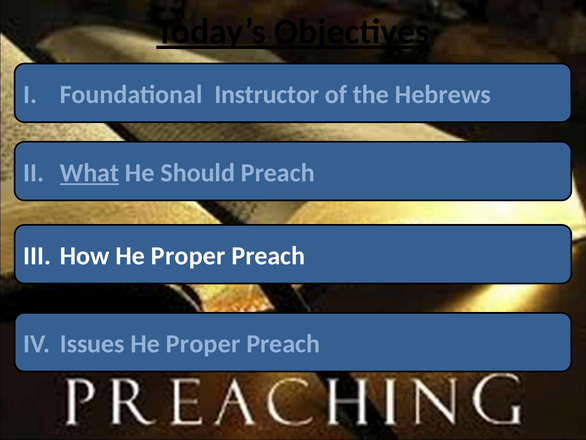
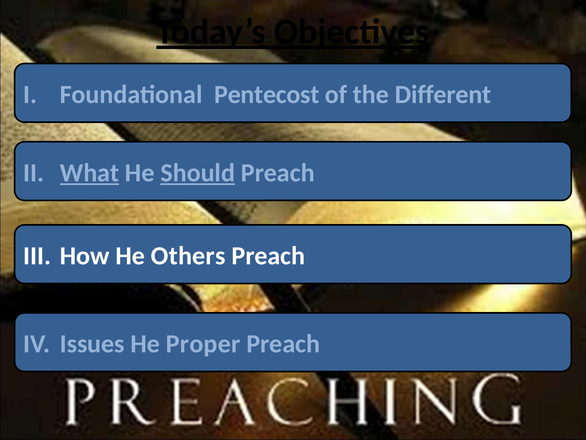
Instructor: Instructor -> Pentecost (267, 95)
Hebrews: Hebrews -> Different (443, 95)
Should underline: none -> present (198, 173)
How He Proper: Proper -> Others (188, 256)
